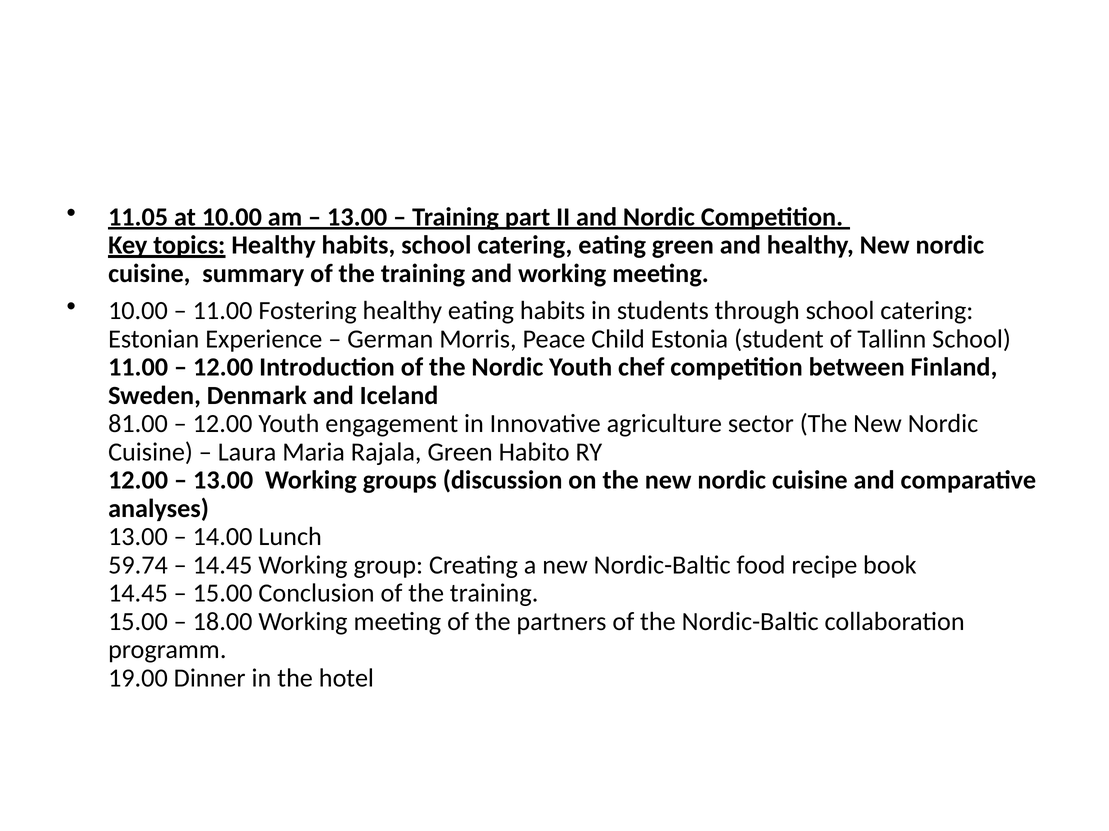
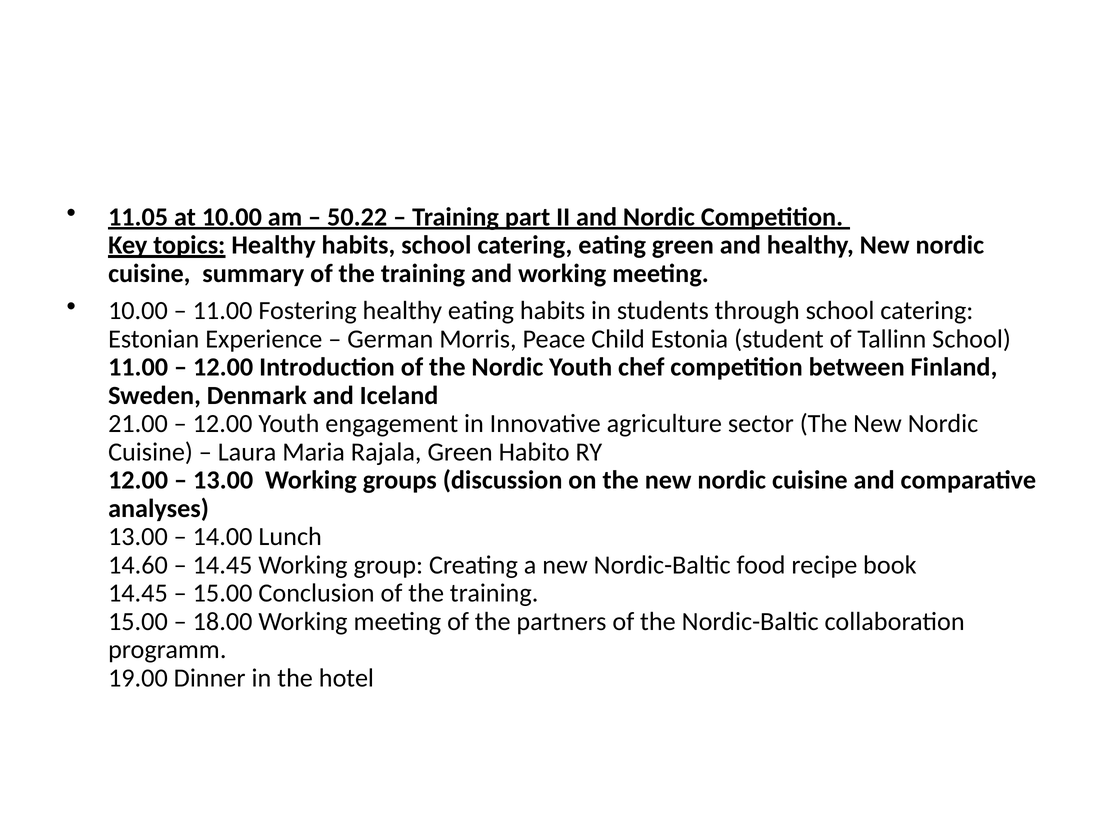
13.00: 13.00 -> 50.22 (357, 217)
81.00: 81.00 -> 21.00 (138, 424)
59.74: 59.74 -> 14.60 (138, 566)
